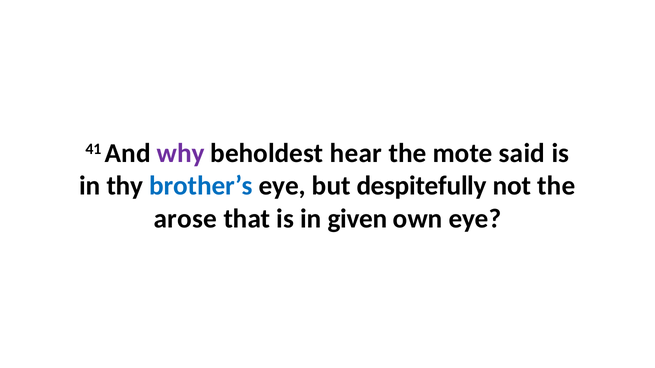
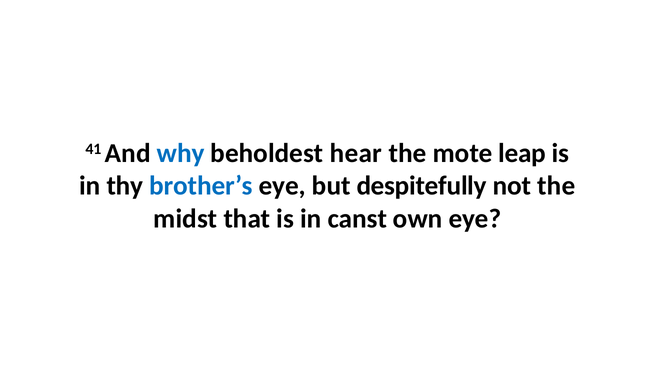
why colour: purple -> blue (181, 153)
said: said -> leap (522, 153)
arose: arose -> midst (185, 219)
given: given -> canst (357, 219)
